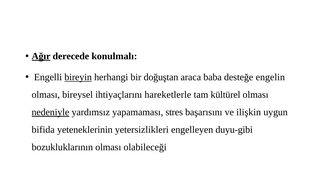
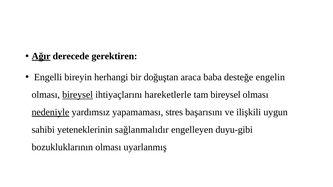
konulmalı: konulmalı -> gerektiren (114, 56)
bireyin underline: present -> none (78, 77)
bireysel underline: none -> present (78, 95)
tam kültürel: kültürel -> bireysel (226, 95)
ilişkin: ilişkin -> ilişkili (249, 112)
bifida: bifida -> sahibi (43, 130)
yetersizlikleri: yetersizlikleri -> sağlanmalıdır (142, 130)
olabileceği: olabileceği -> uyarlanmış (145, 147)
